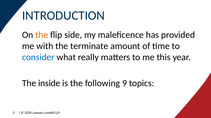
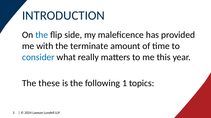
the colour: orange -> blue (42, 35)
inside: inside -> these (49, 84)
9: 9 -> 1 (125, 84)
